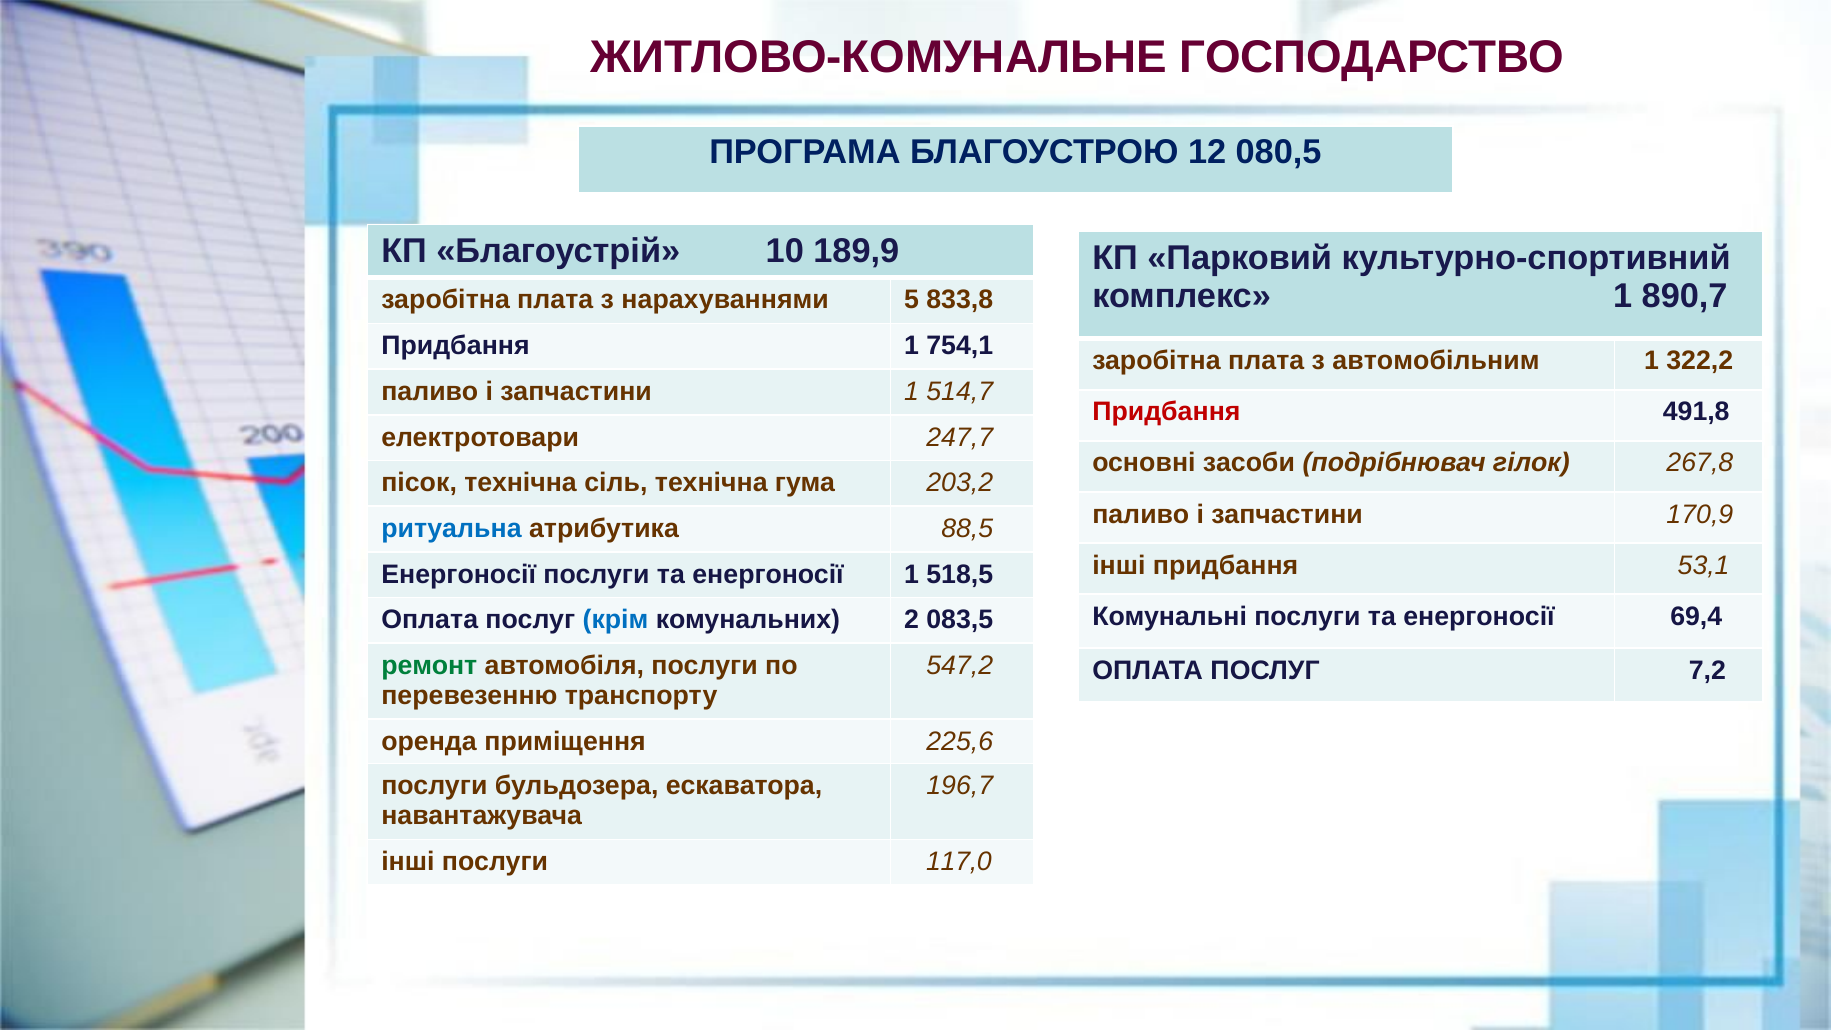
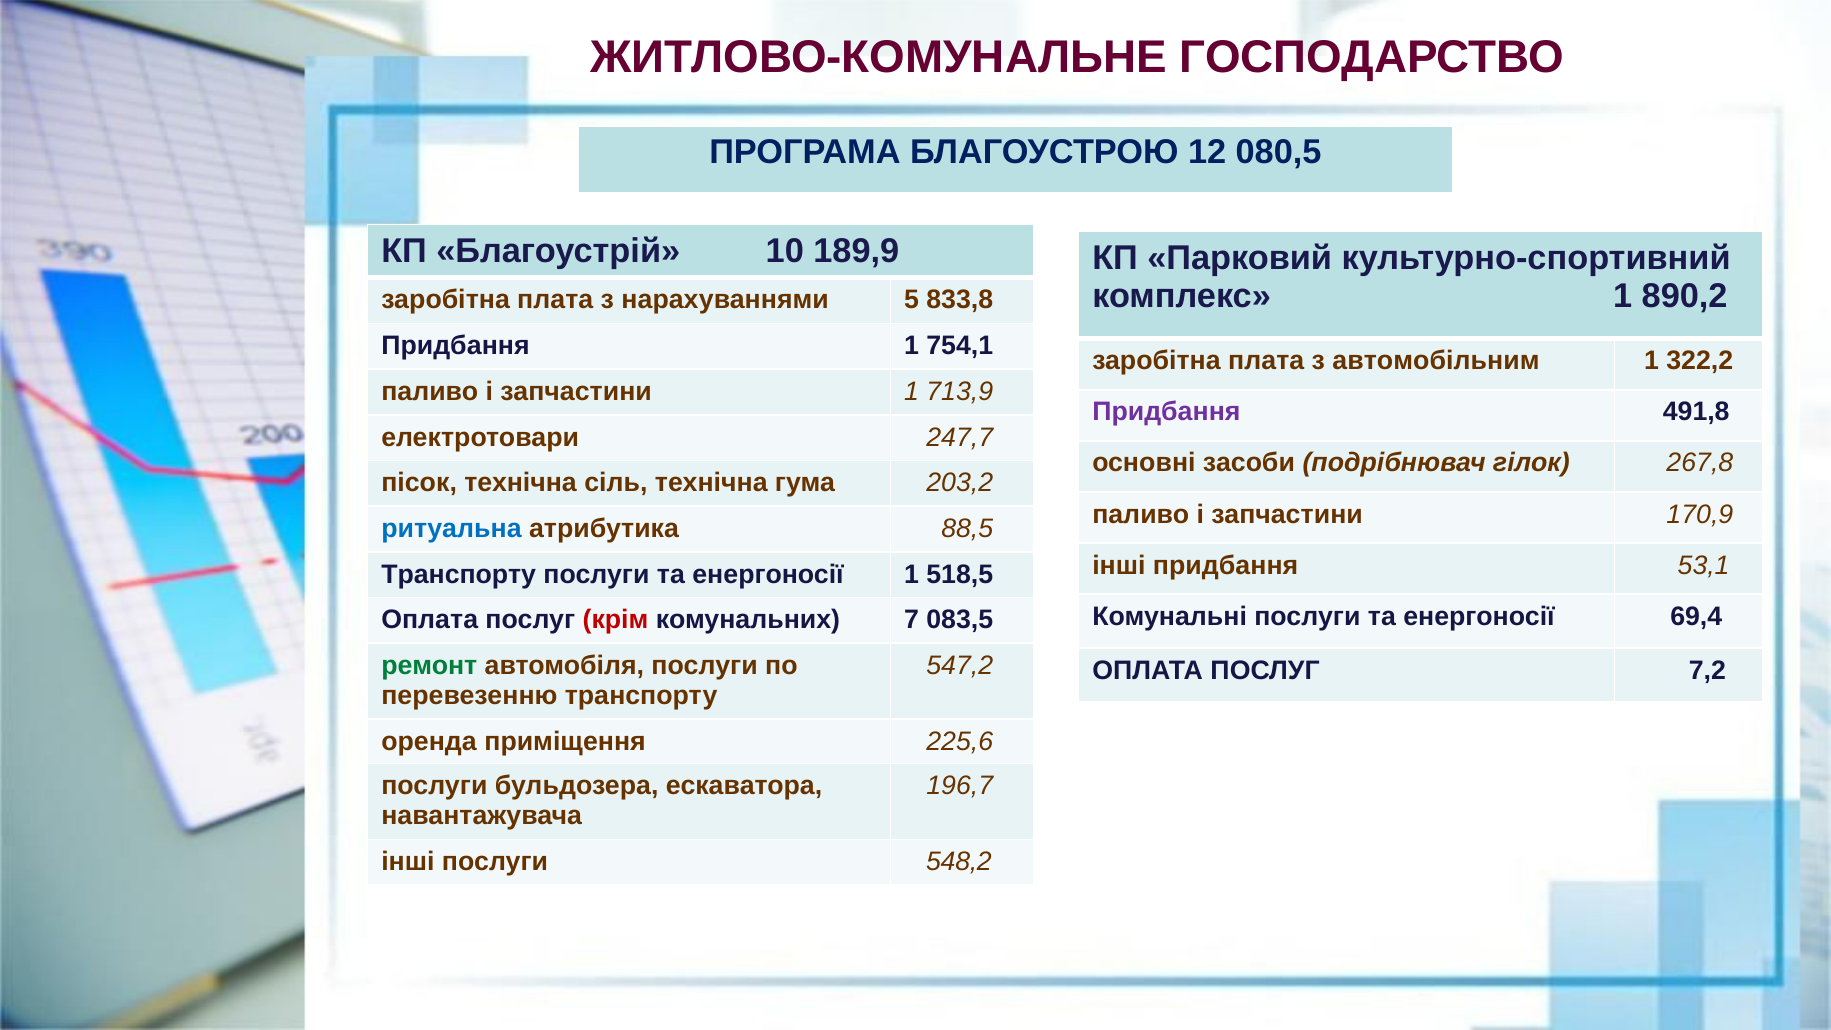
890,7: 890,7 -> 890,2 (1685, 297)
514,7: 514,7 -> 713,9 (960, 391)
Придбання colour: red -> purple (1166, 412)
Енергоносії: Енергоносії -> Транспорту (459, 574)
крім colour: blue -> red (615, 620)
2: 2 -> 7 (912, 620)
117,0: 117,0 -> 548,2 (959, 862)
